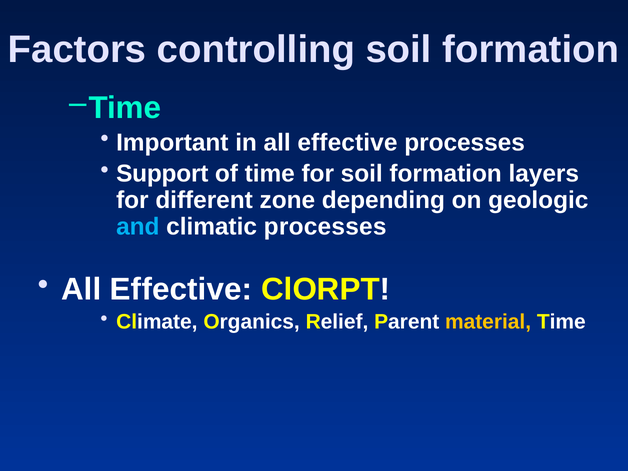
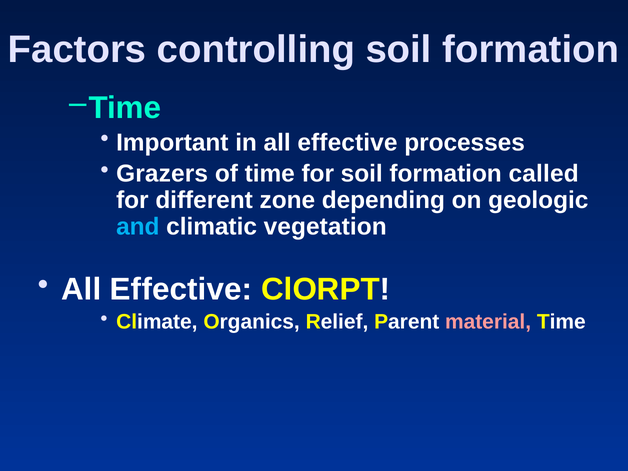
Support: Support -> Grazers (162, 174)
layers: layers -> called (544, 174)
climatic processes: processes -> vegetation (325, 227)
material colour: yellow -> pink (488, 322)
